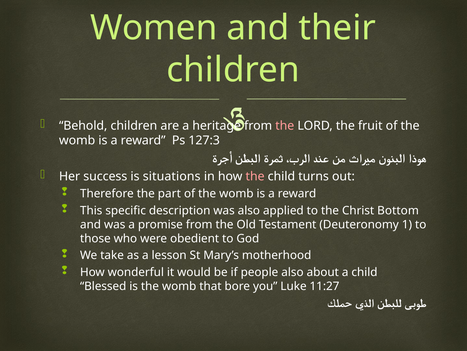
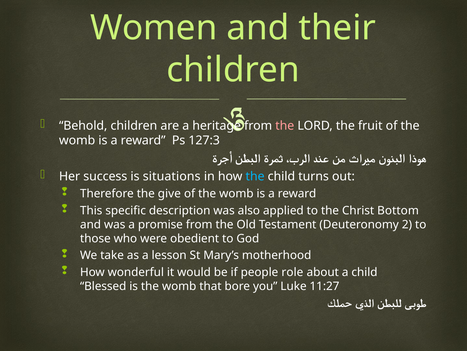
the colour: pink -> light blue (255, 176)
part: part -> give (169, 193)
1: 1 -> 2 (407, 224)
people also: also -> role (292, 272)
